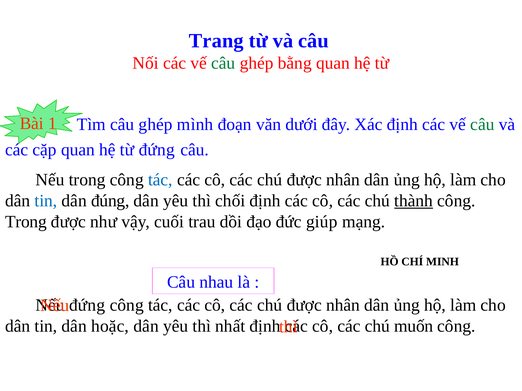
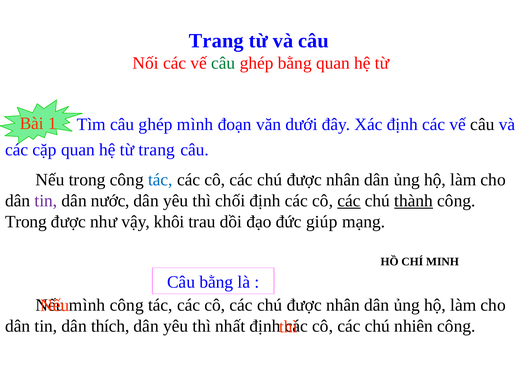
câu colour: green -> black (482, 124)
từ đứng: đứng -> trang (157, 150)
tin colour: blue -> purple (46, 201)
đúng: đúng -> nước (110, 201)
các underline: none -> present (349, 201)
cuối: cuối -> khôi (169, 222)
Câu nhau: nhau -> bằng (216, 282)
đứng: đứng -> mình (87, 306)
hoặc: hoặc -> thích (110, 326)
muốn: muốn -> nhiên (414, 326)
